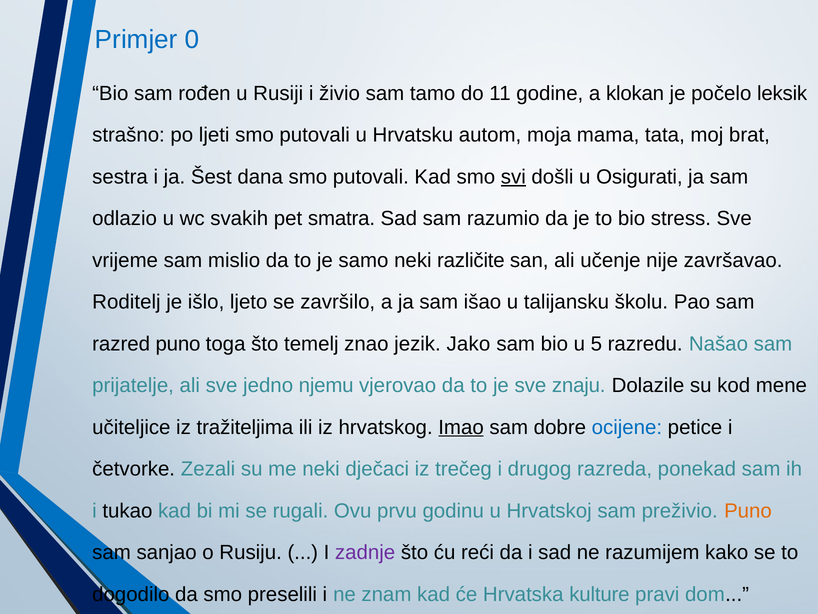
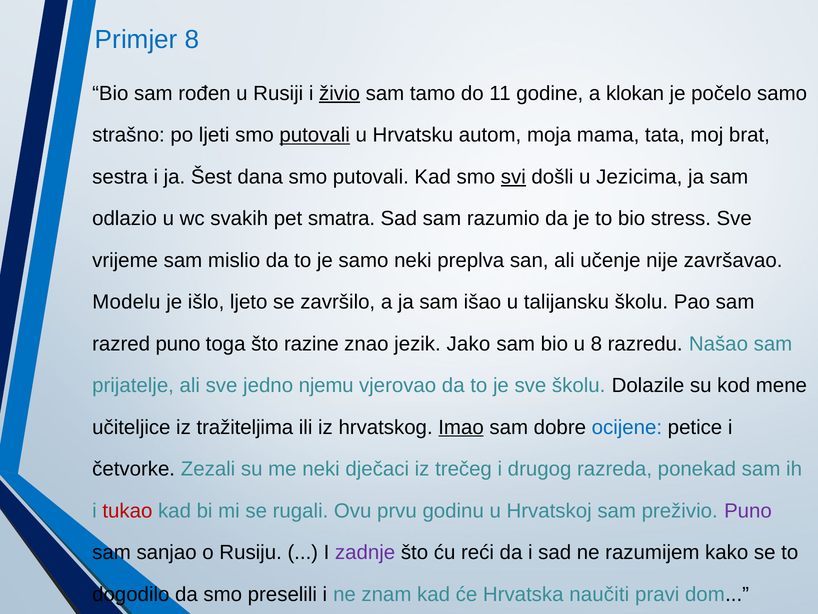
Primjer 0: 0 -> 8 (192, 40)
živio underline: none -> present (340, 93)
počelo leksik: leksik -> samo (782, 93)
putovali underline: none -> present (315, 135)
Osigurati: Osigurati -> Jezicima (639, 177)
različite: različite -> preplva (471, 260)
Roditelj: Roditelj -> Modelu (126, 302)
temelj: temelj -> razine (311, 344)
u 5: 5 -> 8 (596, 344)
sve znaju: znaju -> školu (579, 385)
tukao colour: black -> red (127, 510)
Puno colour: orange -> purple (748, 510)
kulture: kulture -> naučiti (599, 594)
